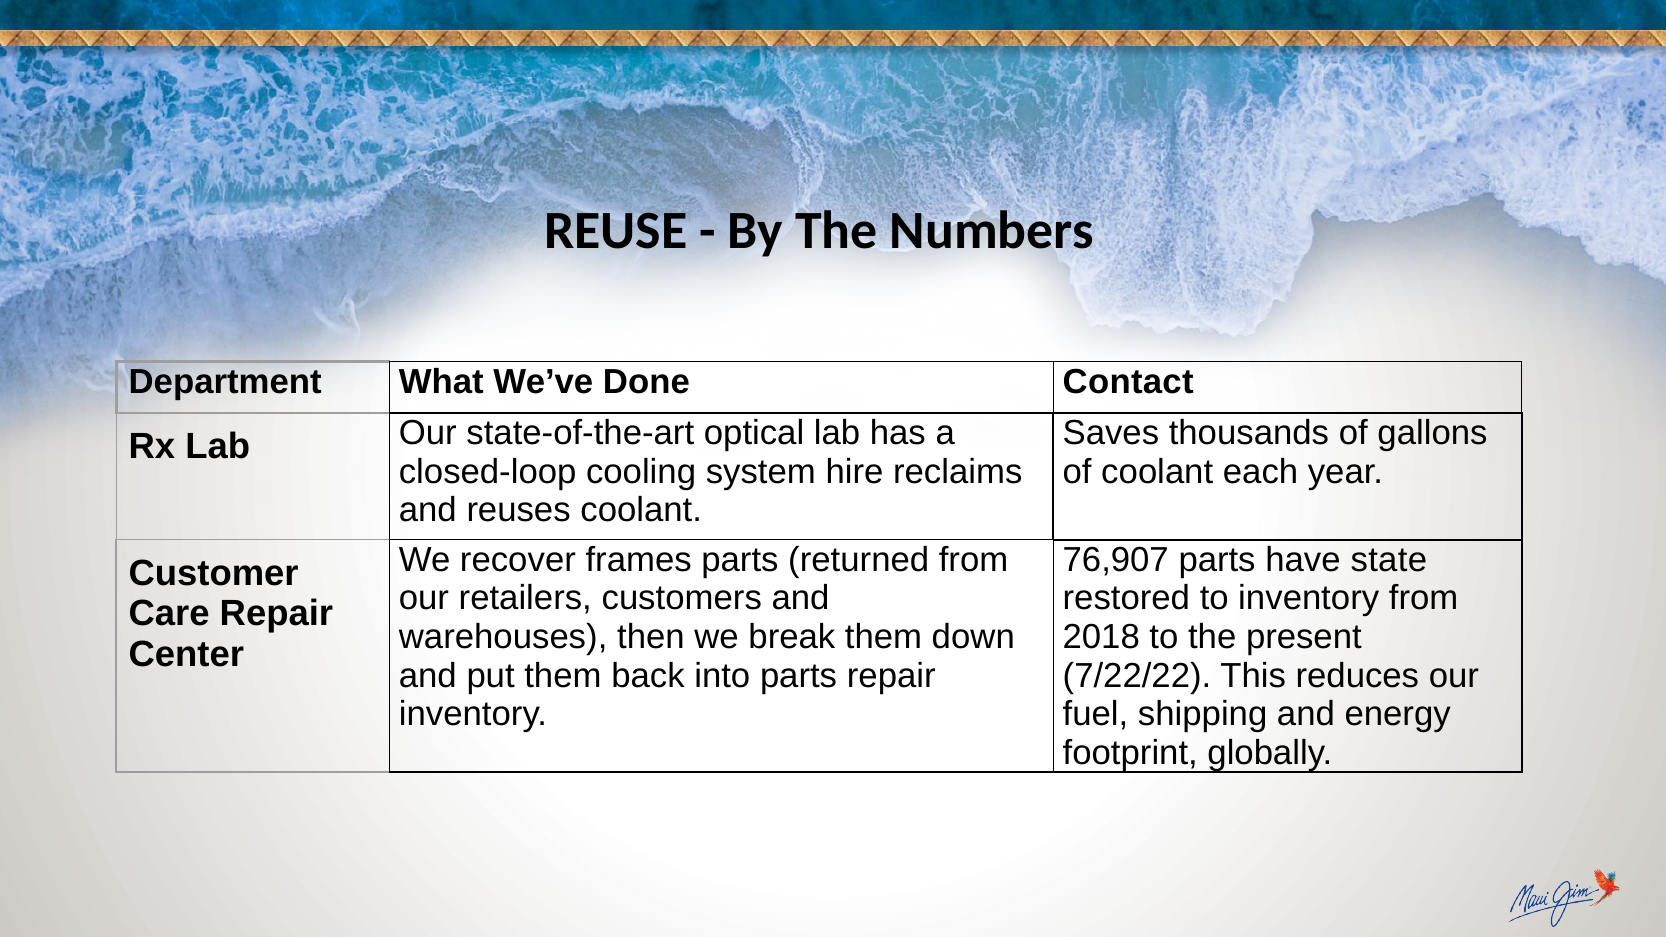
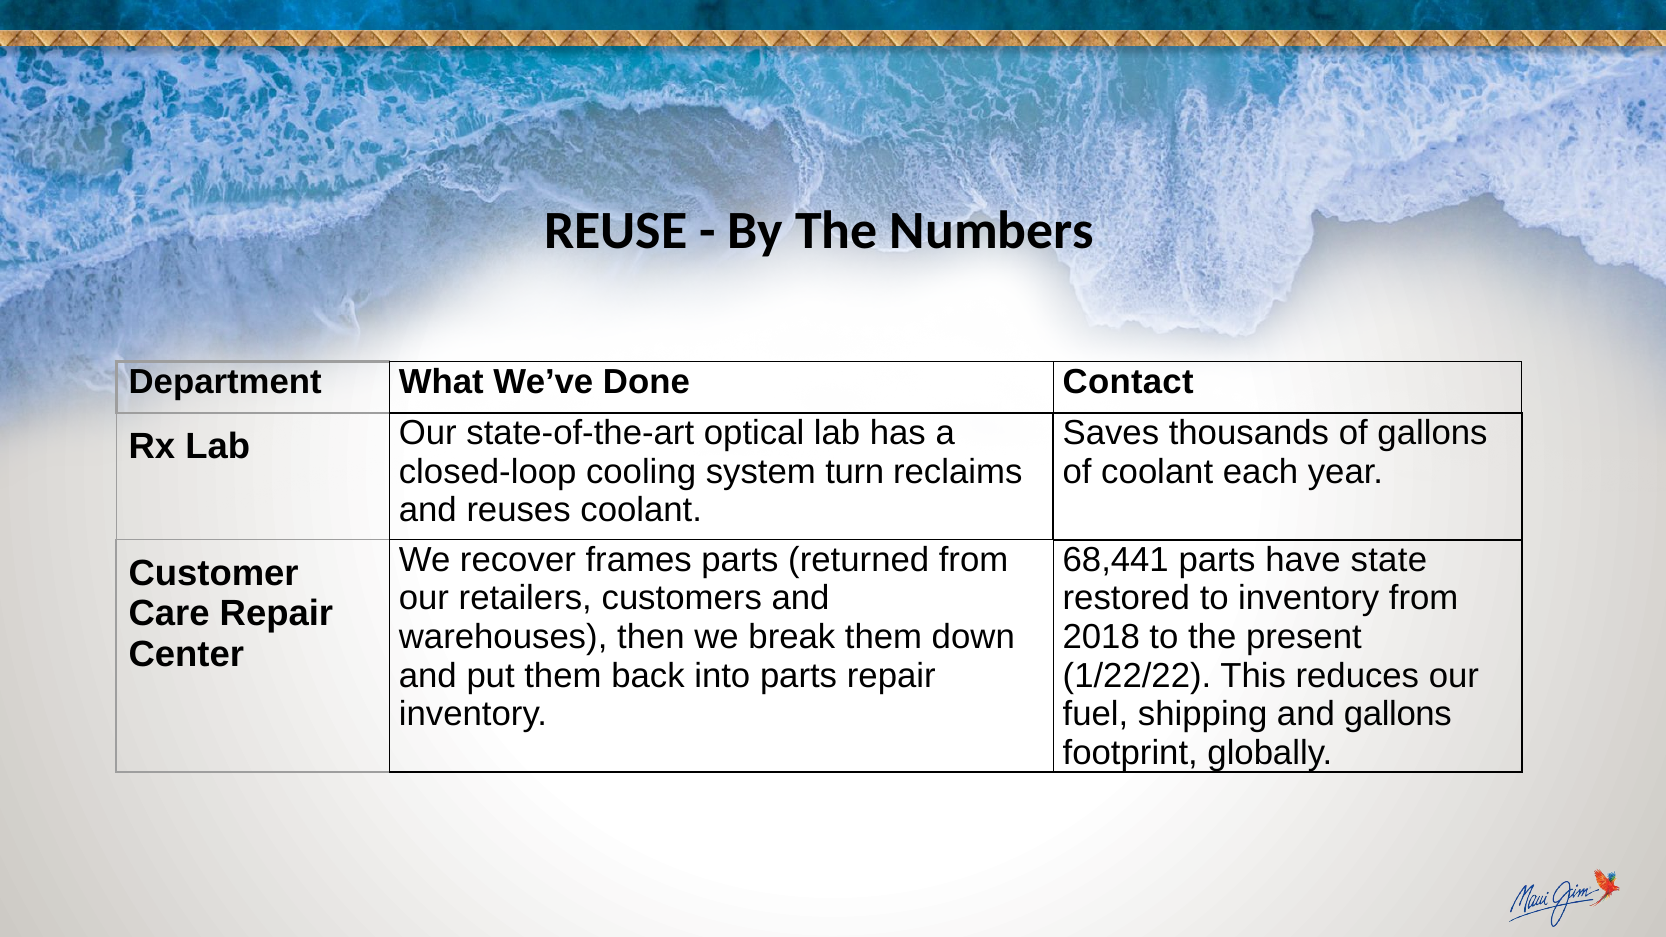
hire: hire -> turn (855, 472)
76,907: 76,907 -> 68,441 (1116, 560)
7/22/22: 7/22/22 -> 1/22/22 (1137, 676)
and energy: energy -> gallons (1398, 715)
